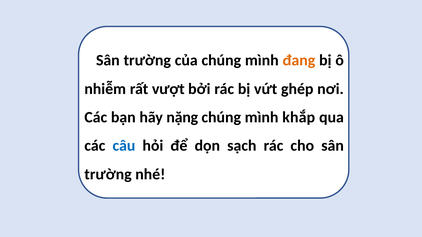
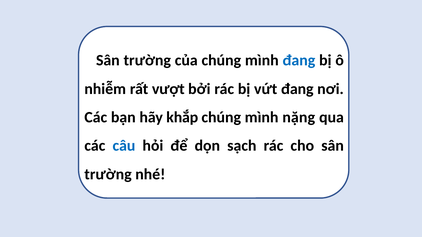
đang colour: orange -> blue (299, 61)
vứt ghép: ghép -> đang (297, 89)
nặng: nặng -> khắp (182, 118)
khắp: khắp -> nặng (299, 118)
